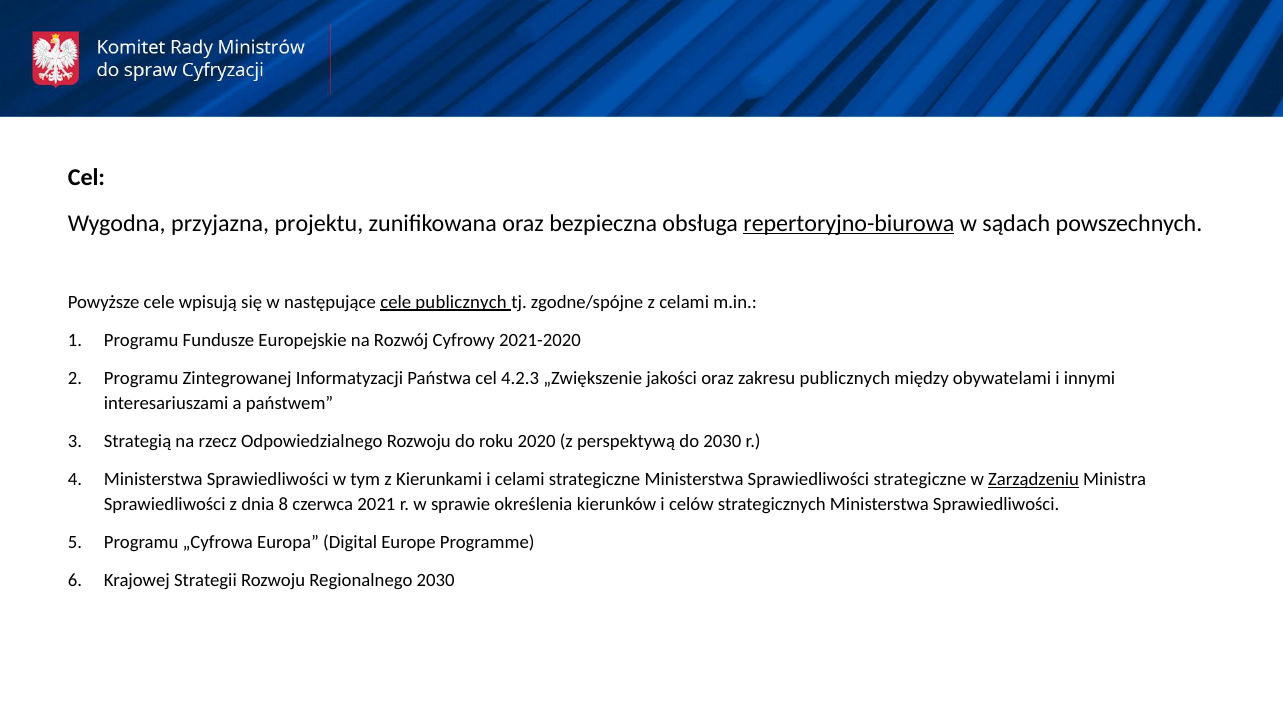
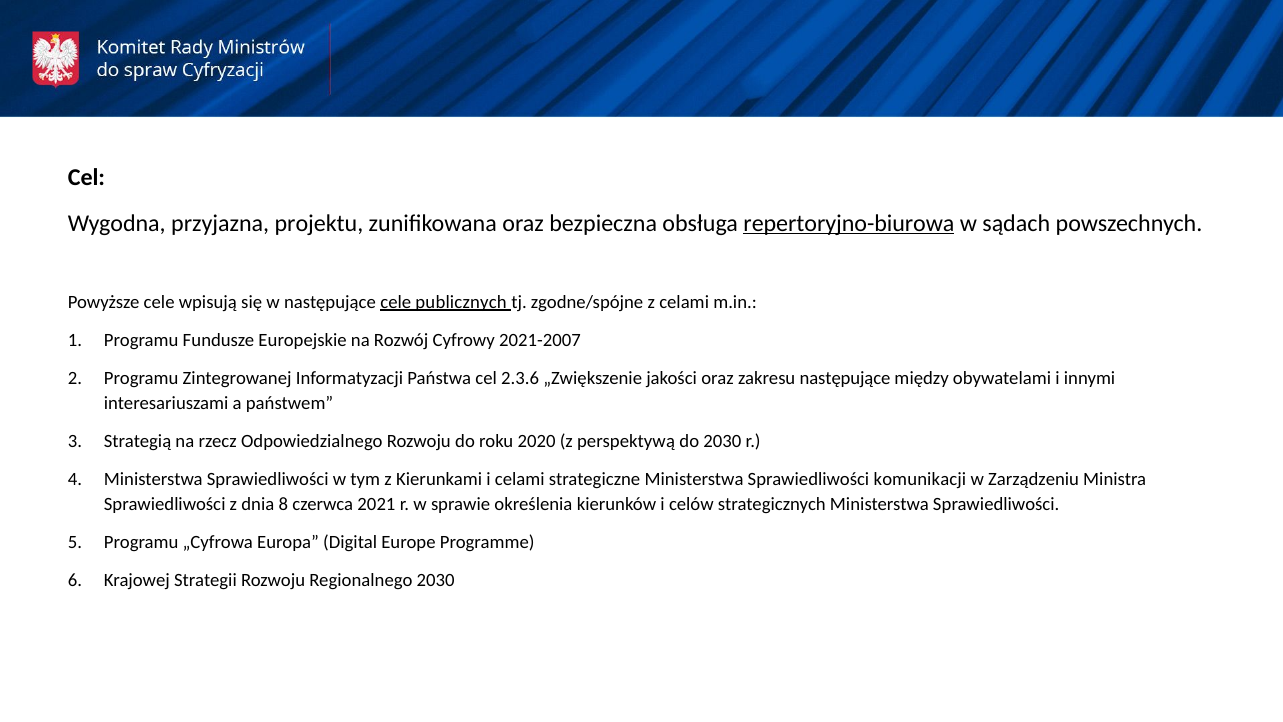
2021-2020: 2021-2020 -> 2021-2007 (540, 340)
4.2.3: 4.2.3 -> 2.3.6 (520, 378)
zakresu publicznych: publicznych -> następujące (845, 378)
Sprawiedliwości strategiczne: strategiczne -> komunikacji (920, 479)
Zarządzeniu underline: present -> none (1034, 479)
